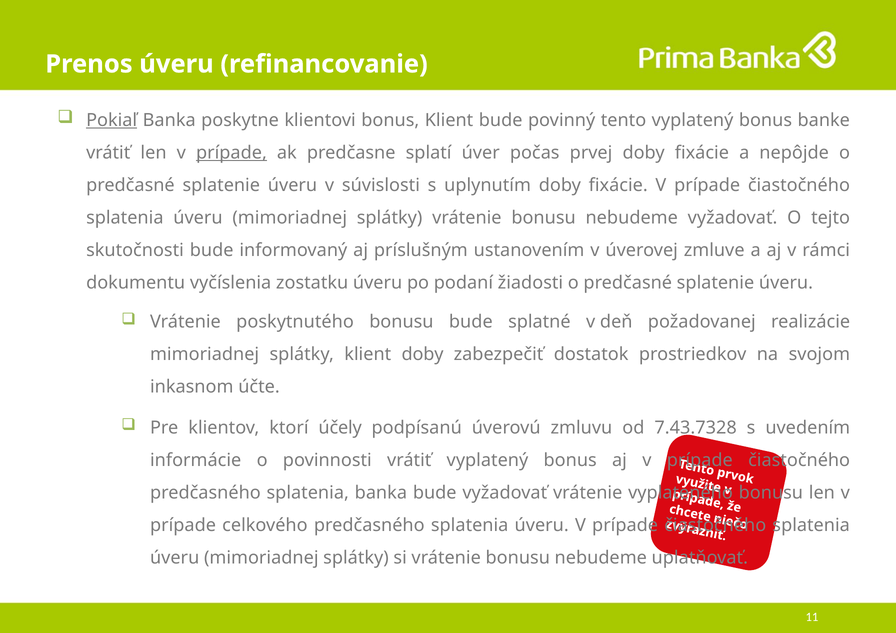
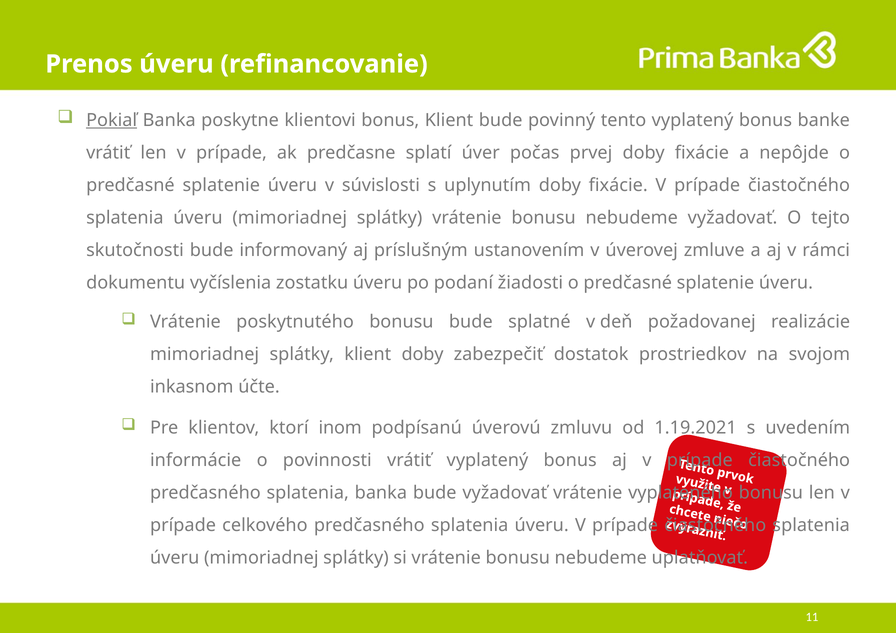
prípade underline: present -> none (231, 153)
účely: účely -> inom (340, 428)
7.43.7328: 7.43.7328 -> 1.19.2021 (696, 428)
